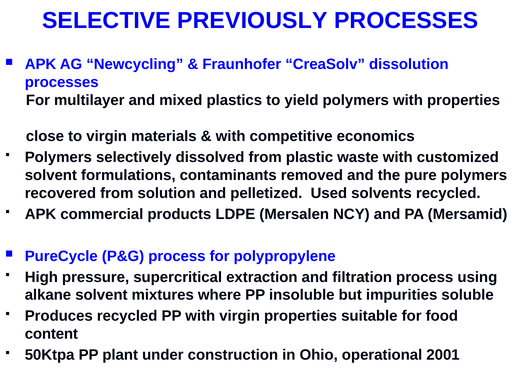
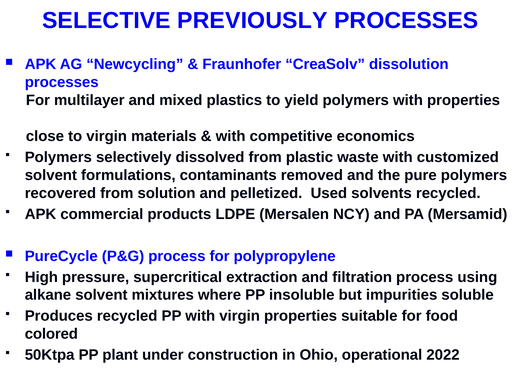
content: content -> colored (51, 334)
2001: 2001 -> 2022 (443, 355)
